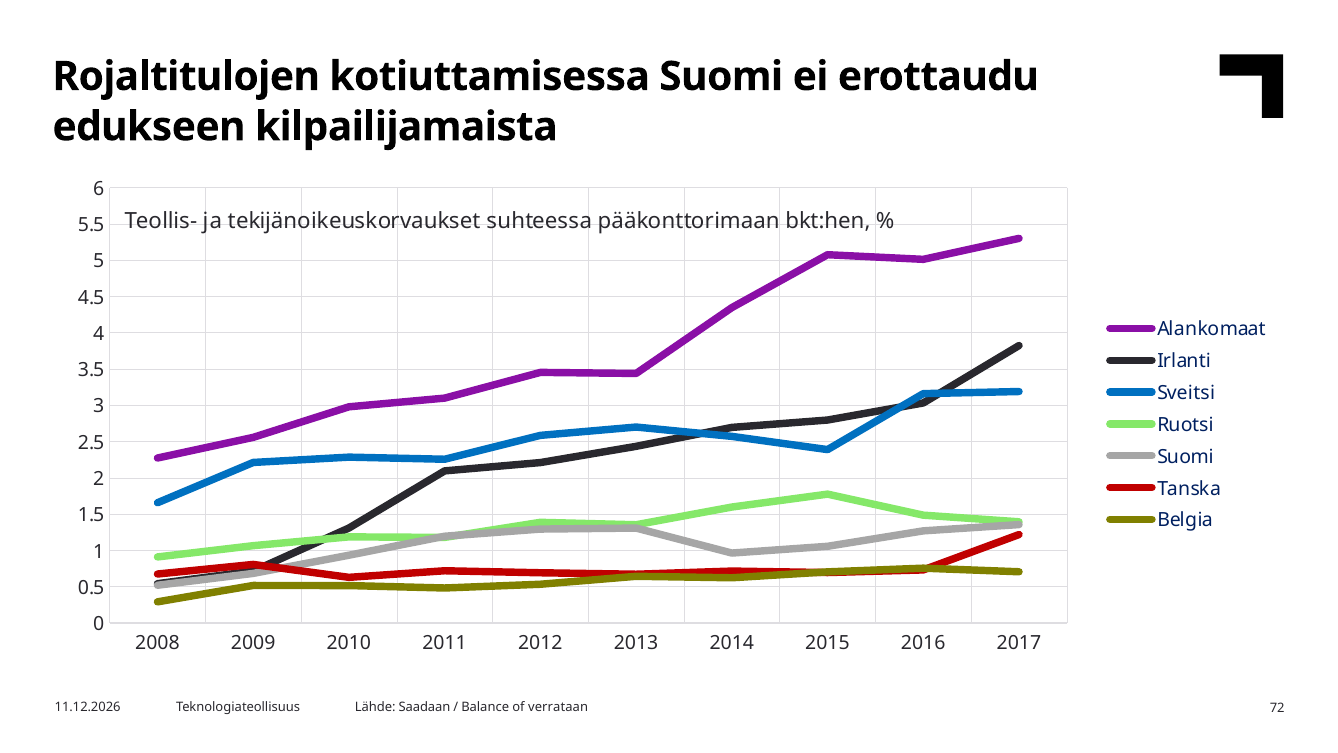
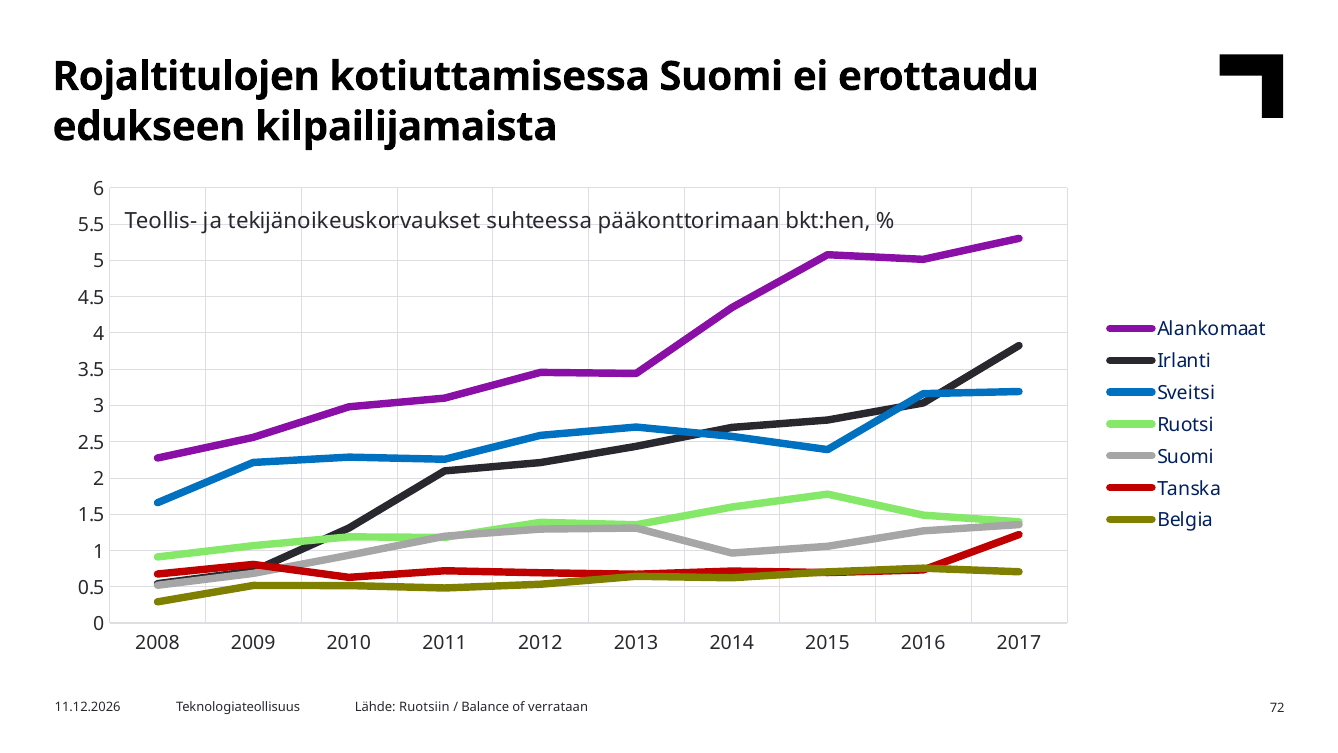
Saadaan: Saadaan -> Ruotsiin (424, 707)
